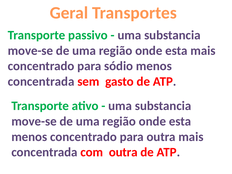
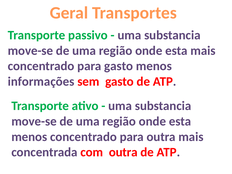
para sódio: sódio -> gasto (119, 66)
concentrada: concentrada -> informações (41, 82)
